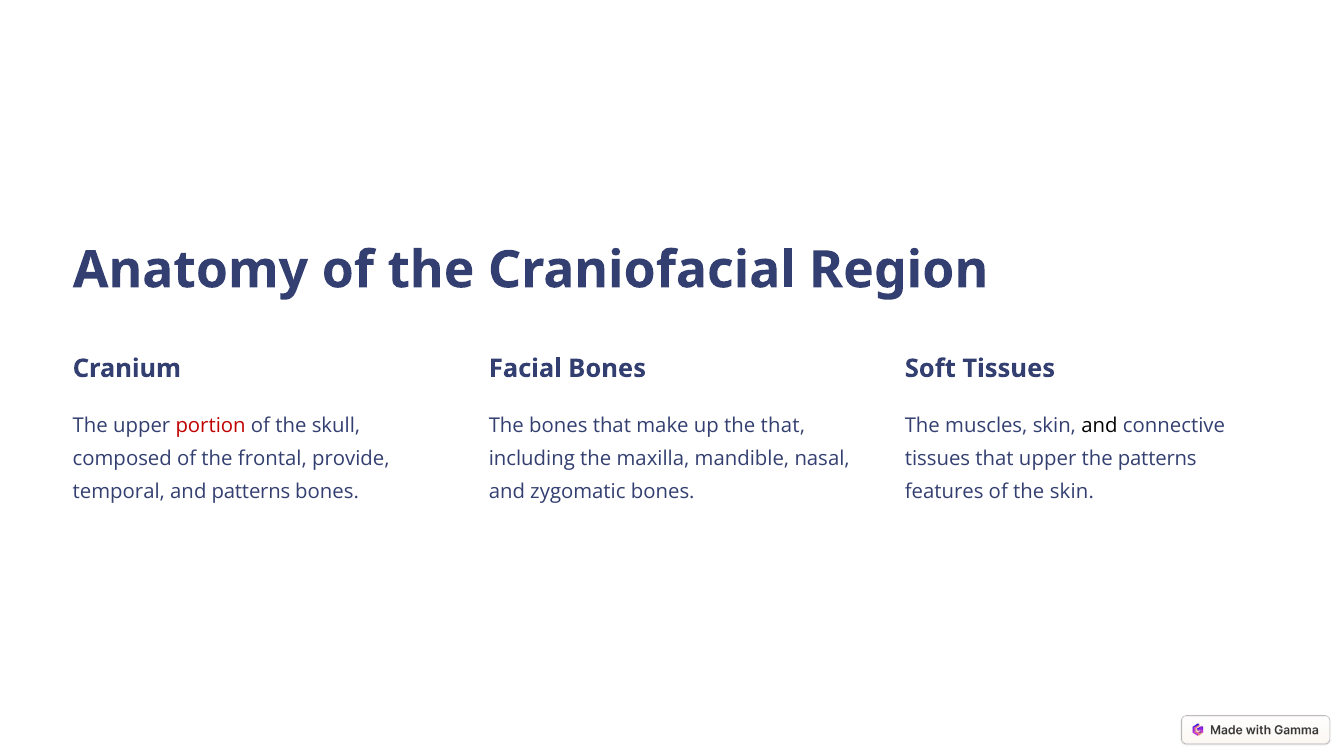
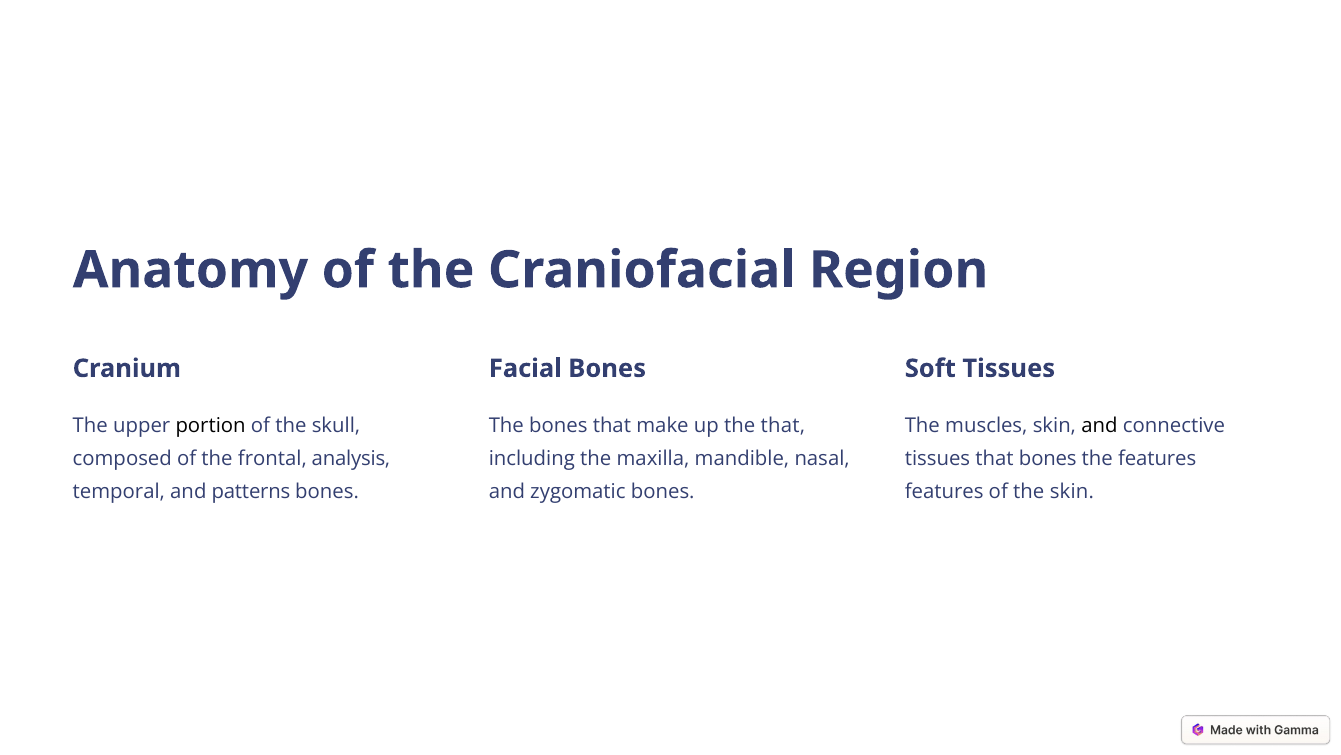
portion colour: red -> black (211, 425)
provide: provide -> analysis (351, 459)
that upper: upper -> bones (1048, 459)
the patterns: patterns -> features (1157, 459)
